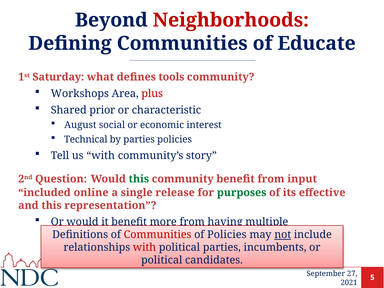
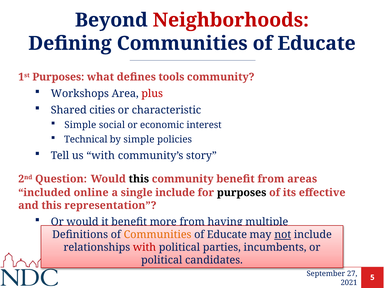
1st Saturday: Saturday -> Purposes (58, 77)
prior: prior -> cities (102, 110)
August: August -> Simple (80, 125)
by parties: parties -> simple (139, 140)
this colour: green -> black (139, 179)
input: input -> areas (302, 179)
single release: release -> include (175, 193)
purposes colour: green -> black (242, 193)
Communities colour: red -> orange (158, 235)
Policies: Policies -> Educate (227, 235)
